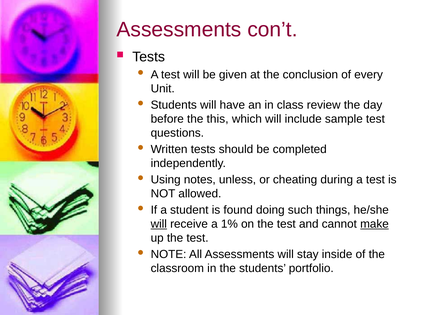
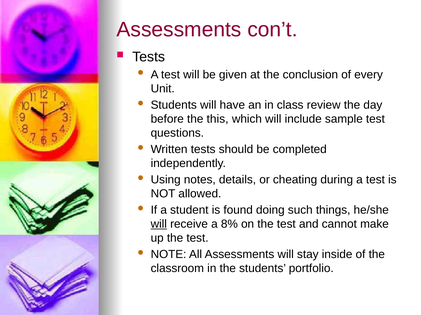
unless: unless -> details (238, 180)
1%: 1% -> 8% (229, 224)
make underline: present -> none (374, 224)
